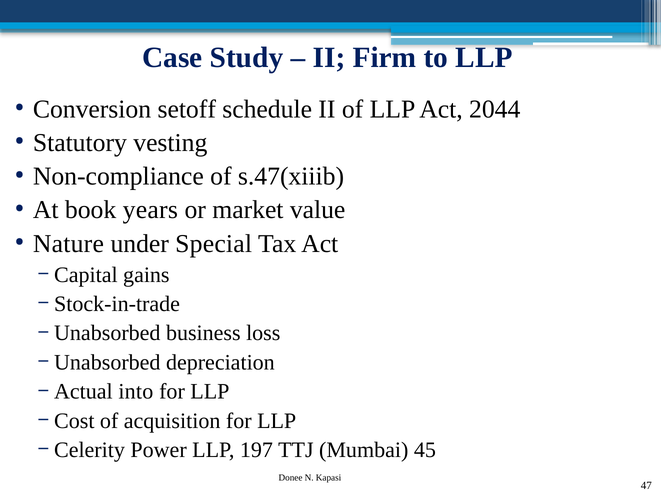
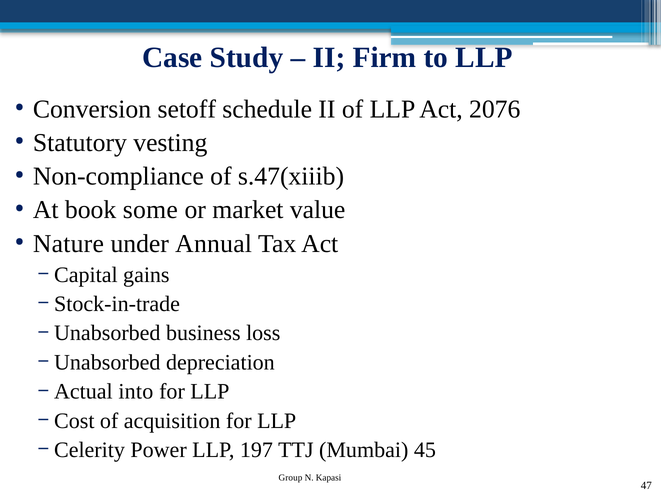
2044: 2044 -> 2076 (495, 109)
years: years -> some (150, 210)
Special: Special -> Annual (214, 243)
Donee: Donee -> Group (291, 478)
